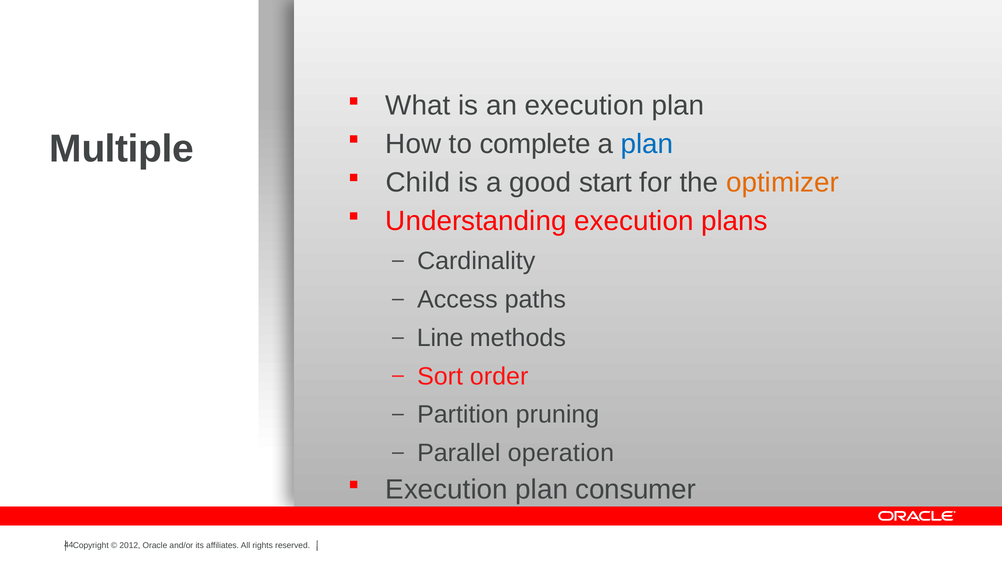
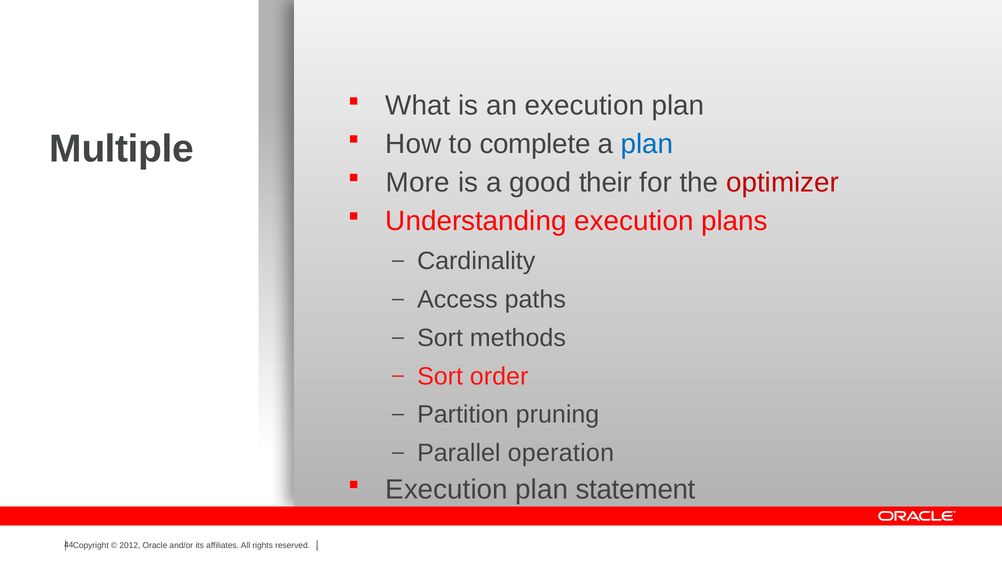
Child: Child -> More (418, 183)
start: start -> their (606, 183)
optimizer colour: orange -> red (783, 183)
Line: Line -> Sort (440, 338)
consumer: consumer -> statement (636, 490)
